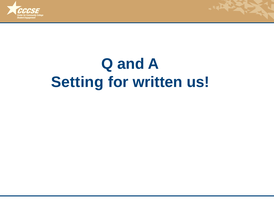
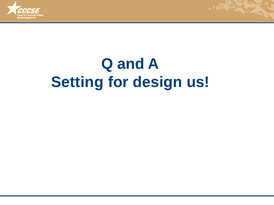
written: written -> design (157, 82)
